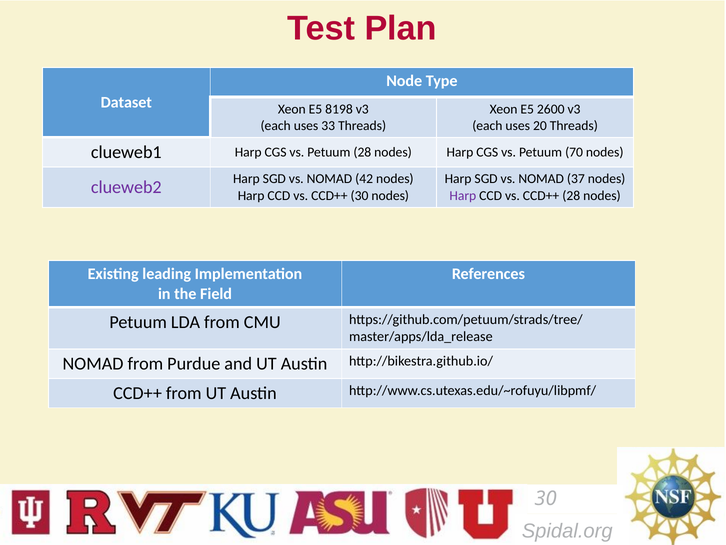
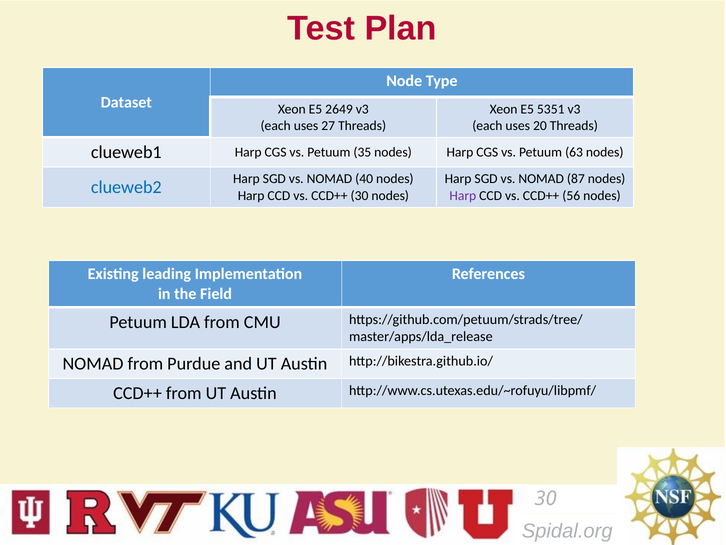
8198: 8198 -> 2649 (339, 109)
2600: 2600 -> 5351 (551, 109)
33: 33 -> 27 (328, 126)
Petuum 28: 28 -> 35 (362, 152)
70: 70 -> 63 (574, 152)
37: 37 -> 87 (576, 179)
clueweb2 colour: purple -> blue (126, 187)
42: 42 -> 40 (364, 179)
CCD++ 28: 28 -> 56 (571, 195)
